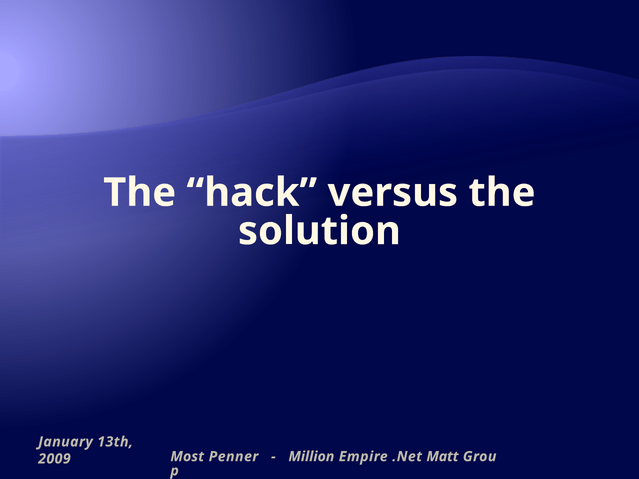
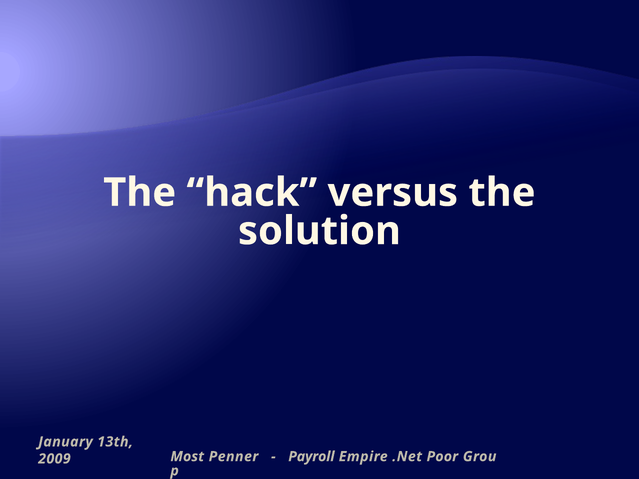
Million: Million -> Payroll (311, 457)
Matt: Matt -> Poor (442, 457)
